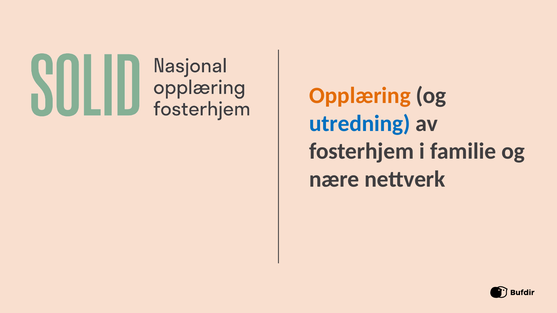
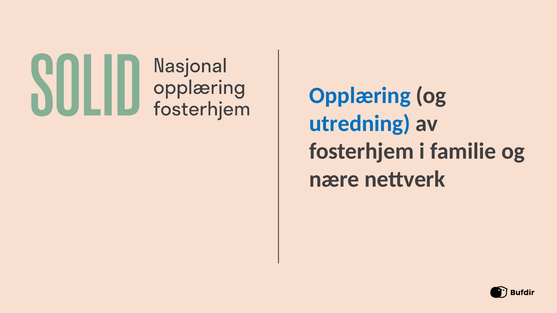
Opplæring colour: orange -> blue (360, 96)
